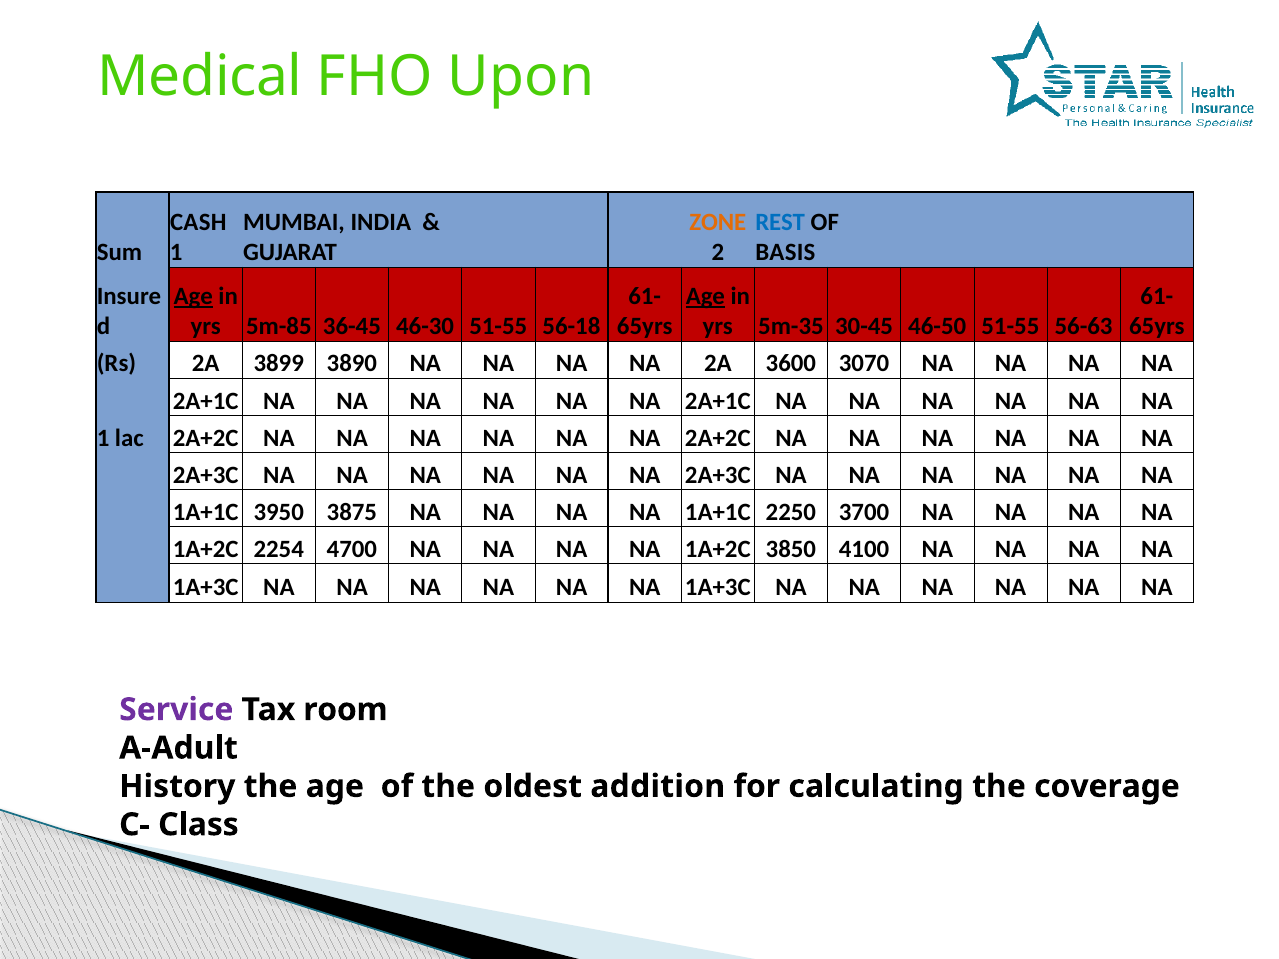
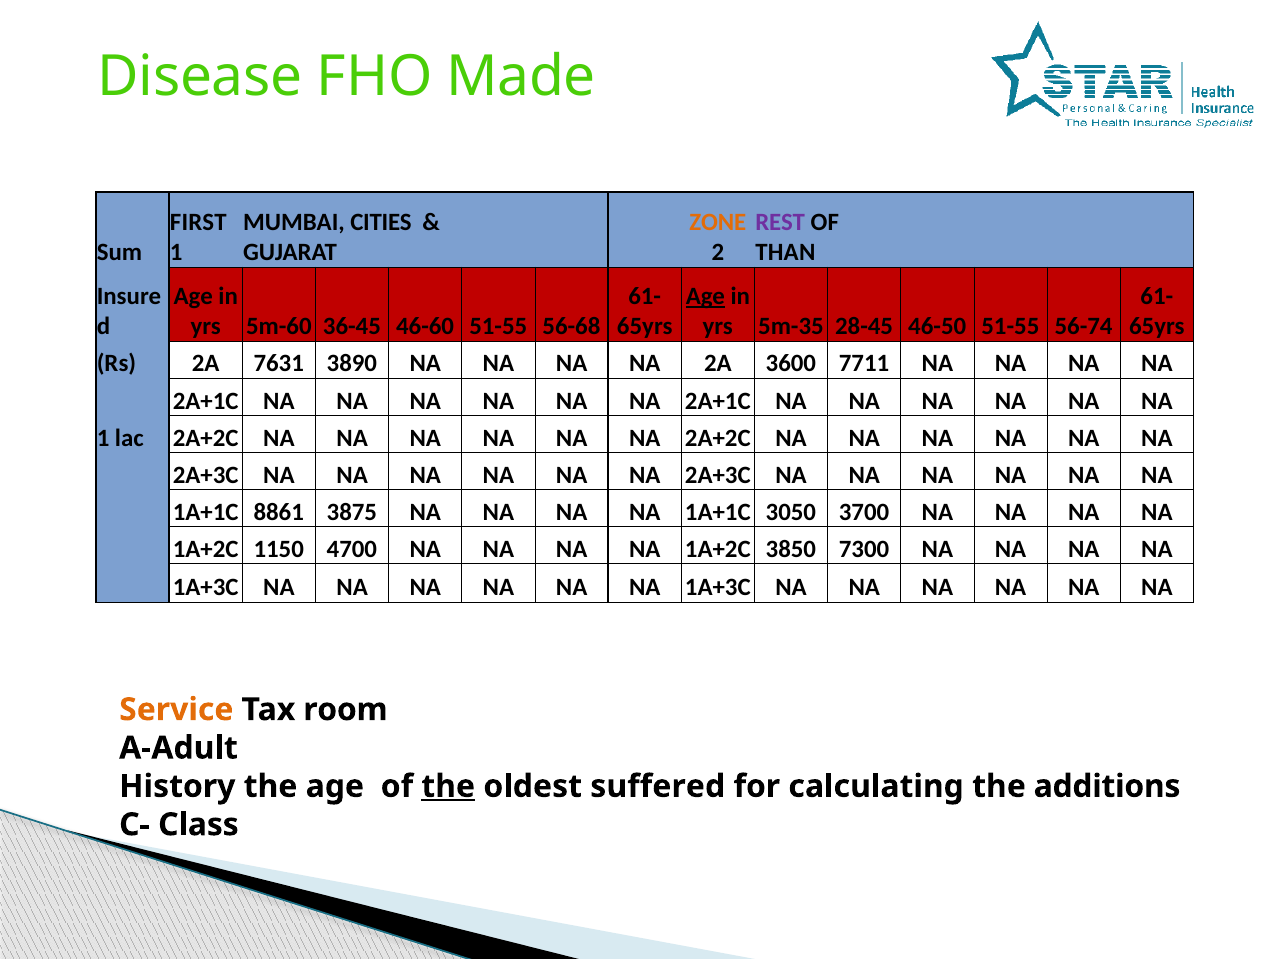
Medical: Medical -> Disease (200, 76)
Upon: Upon -> Made (521, 76)
CASH: CASH -> FIRST (198, 222)
INDIA: INDIA -> CITIES (381, 222)
REST colour: blue -> purple (780, 222)
BASIS: BASIS -> THAN (785, 253)
Age underline: present -> none (193, 297)
5m-85: 5m-85 -> 5m-60 (279, 327)
46-30: 46-30 -> 46-60 (425, 327)
56-18: 56-18 -> 56-68 (571, 327)
30-45: 30-45 -> 28-45 (864, 327)
56-63: 56-63 -> 56-74 (1084, 327)
3899: 3899 -> 7631 (279, 364)
3070: 3070 -> 7711 (864, 364)
3950: 3950 -> 8861 (279, 512)
2250: 2250 -> 3050 (791, 512)
2254: 2254 -> 1150 (279, 549)
4100: 4100 -> 7300 (864, 549)
Service colour: purple -> orange (176, 710)
the underline: none -> present (448, 787)
addition: addition -> suffered (658, 787)
coverage: coverage -> additions (1107, 787)
